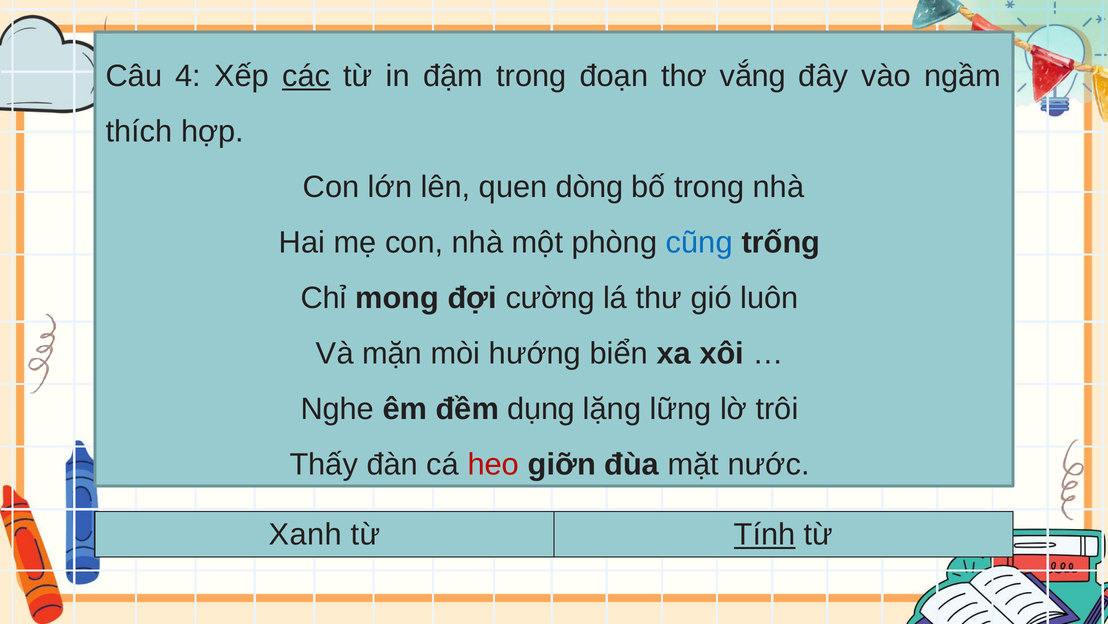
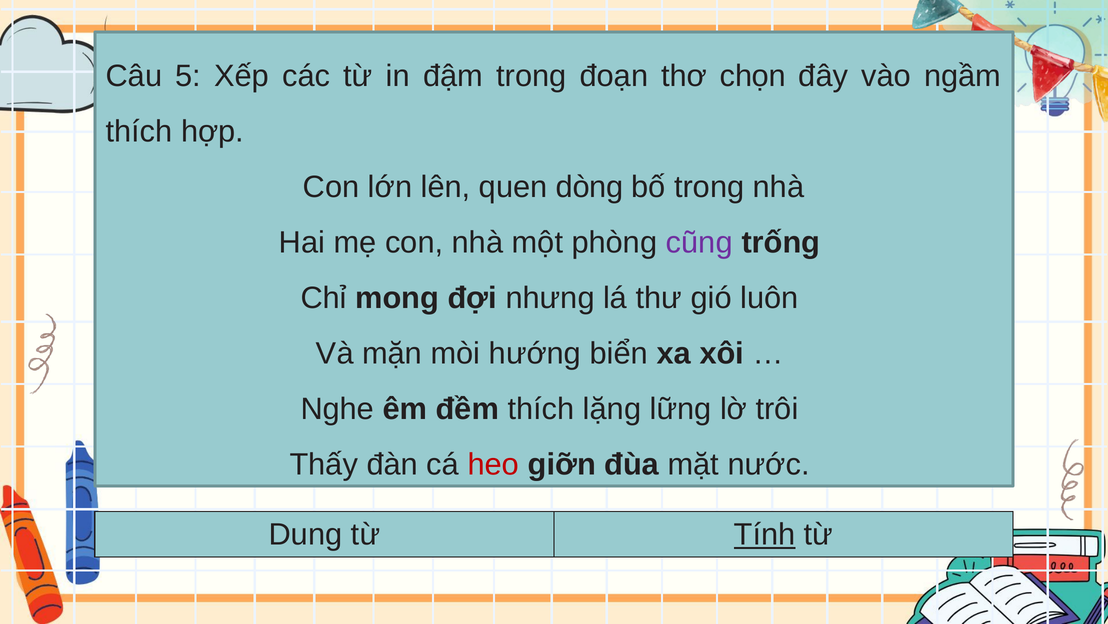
4: 4 -> 5 (188, 76)
các underline: present -> none (306, 76)
vắng: vắng -> chọn (753, 76)
cũng colour: blue -> purple (699, 242)
cường: cường -> nhưng (550, 298)
đềm dụng: dụng -> thích (541, 409)
Xanh: Xanh -> Dung (306, 534)
